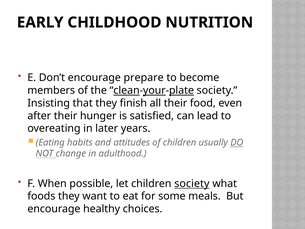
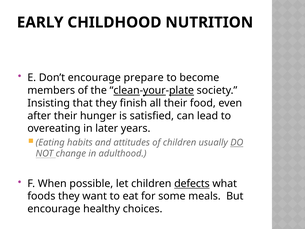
children society: society -> defects (192, 183)
